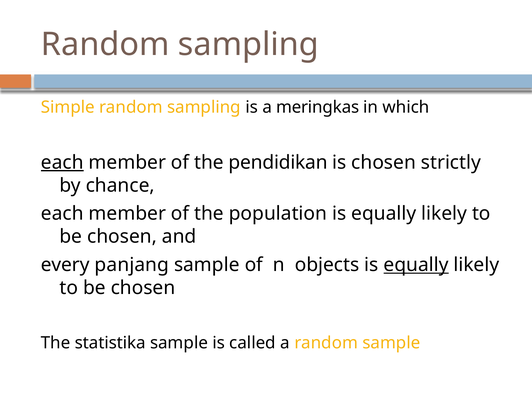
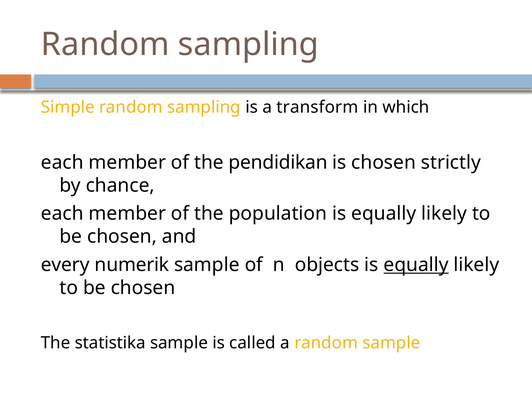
meringkas: meringkas -> transform (317, 107)
each underline: present -> none (62, 162)
panjang: panjang -> numerik (132, 265)
